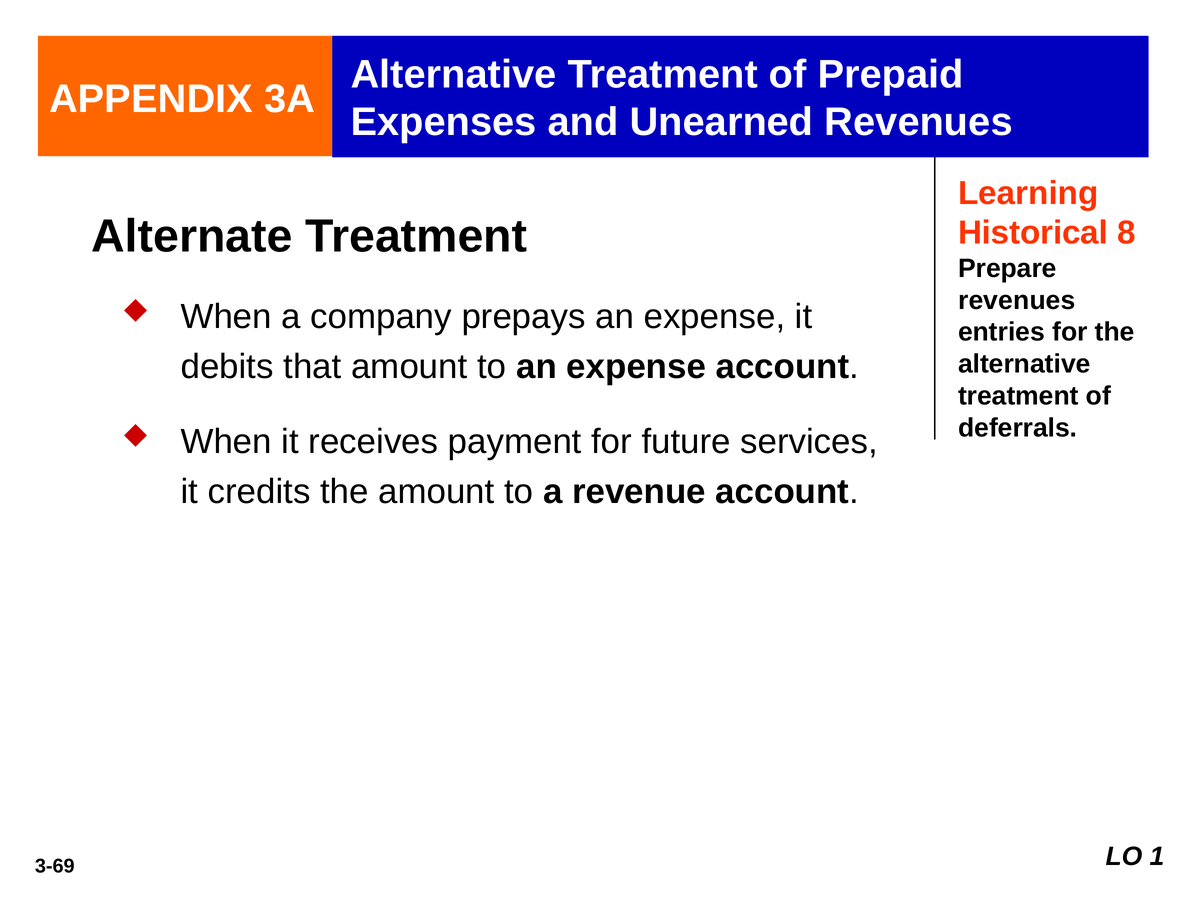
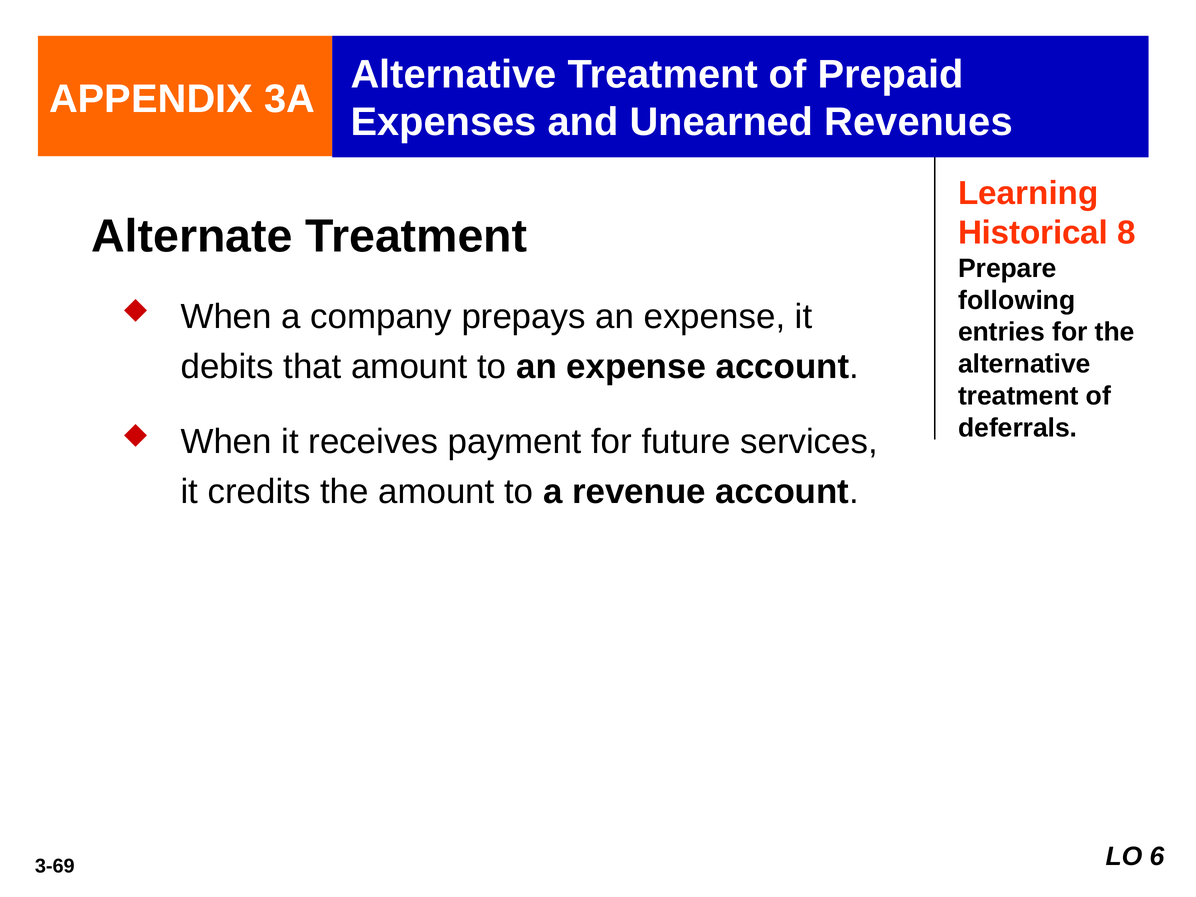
revenues: revenues -> following (1017, 300)
1: 1 -> 6 (1157, 857)
